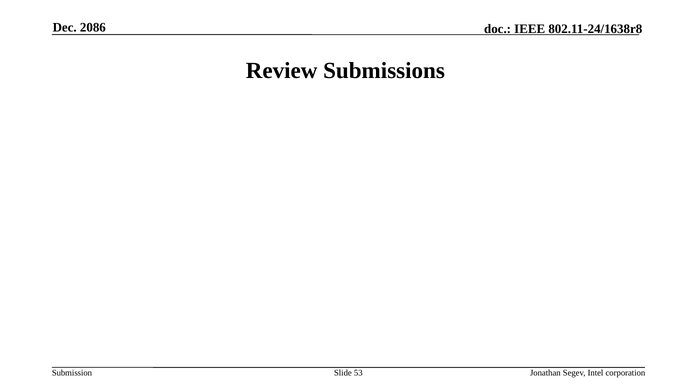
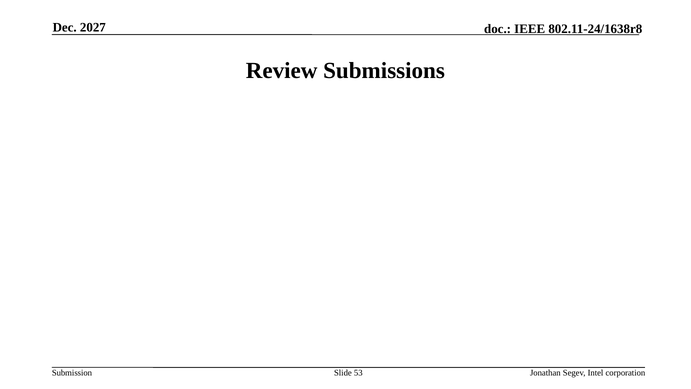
2086: 2086 -> 2027 (93, 27)
